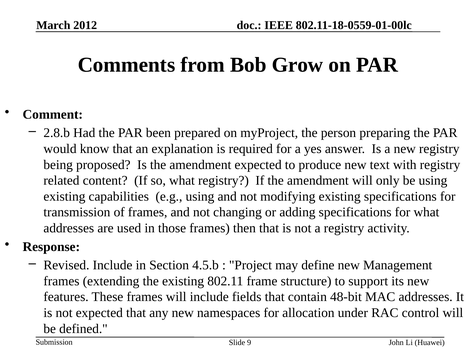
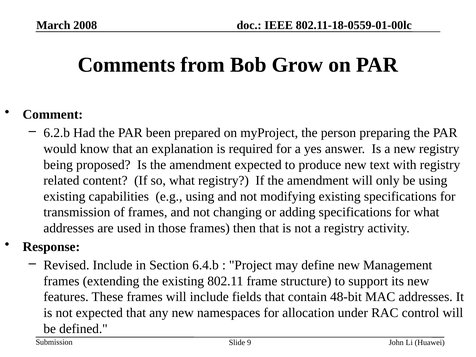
2012: 2012 -> 2008 (85, 25)
2.8.b: 2.8.b -> 6.2.b (57, 133)
4.5.b: 4.5.b -> 6.4.b (206, 265)
